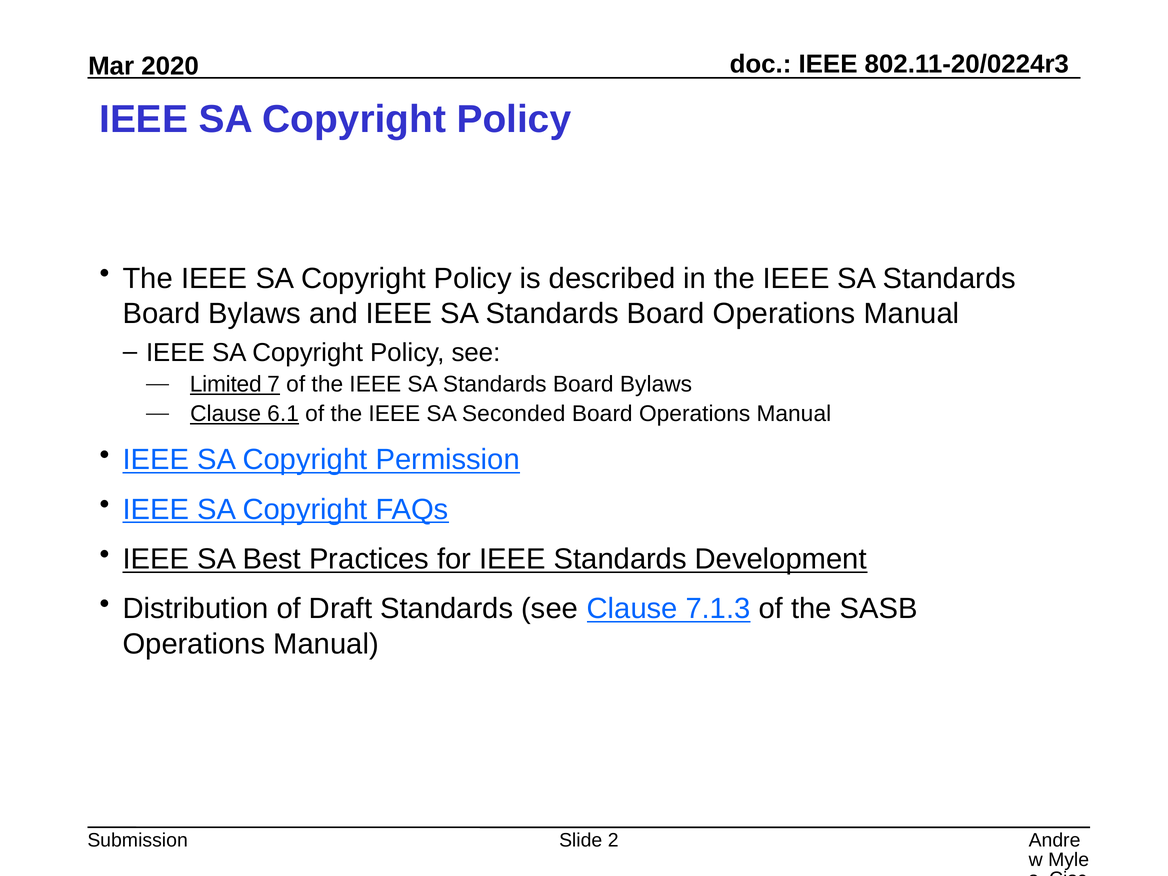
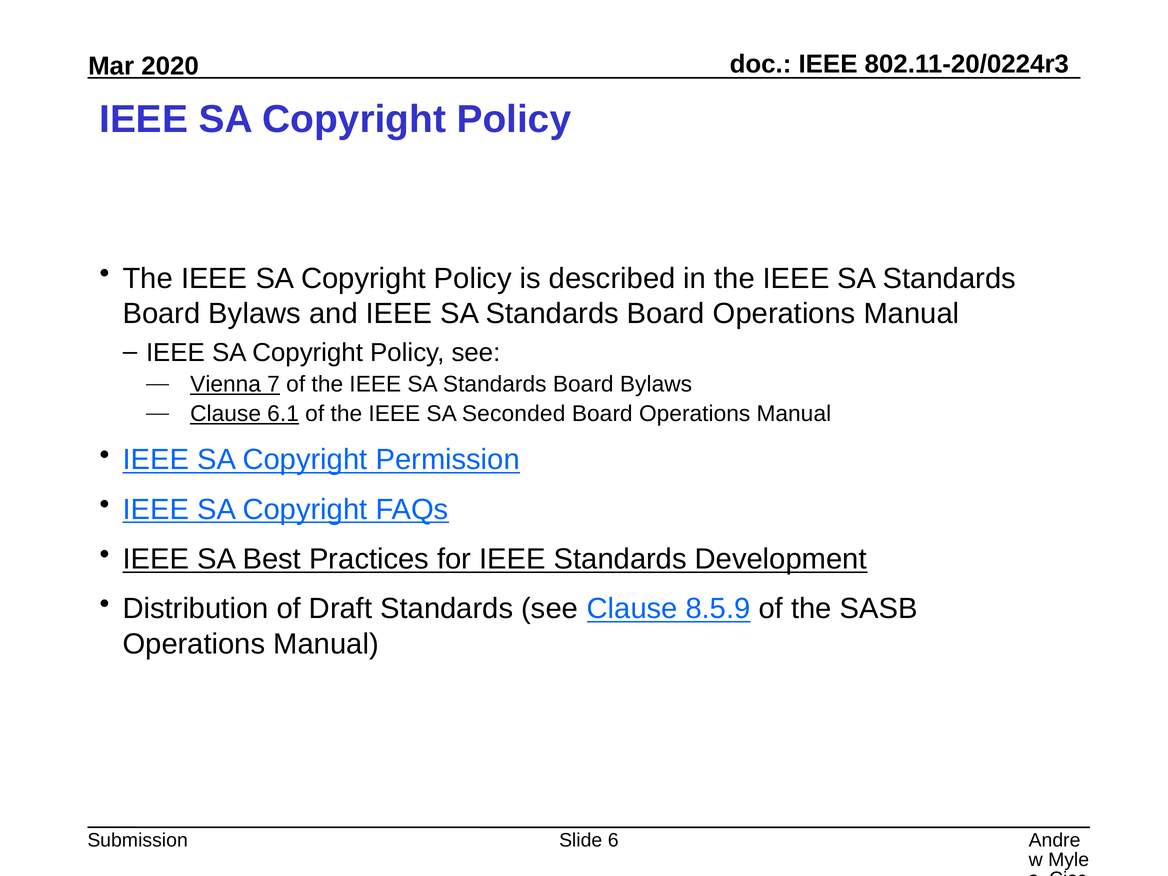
Limited: Limited -> Vienna (226, 384)
7.1.3: 7.1.3 -> 8.5.9 (718, 609)
2: 2 -> 6 (613, 840)
